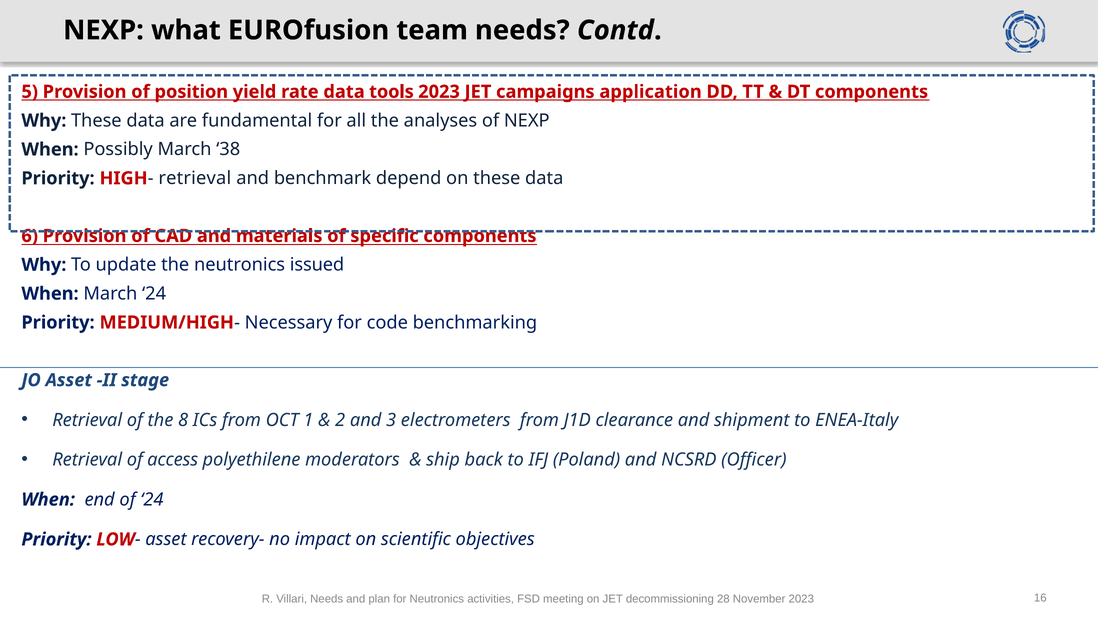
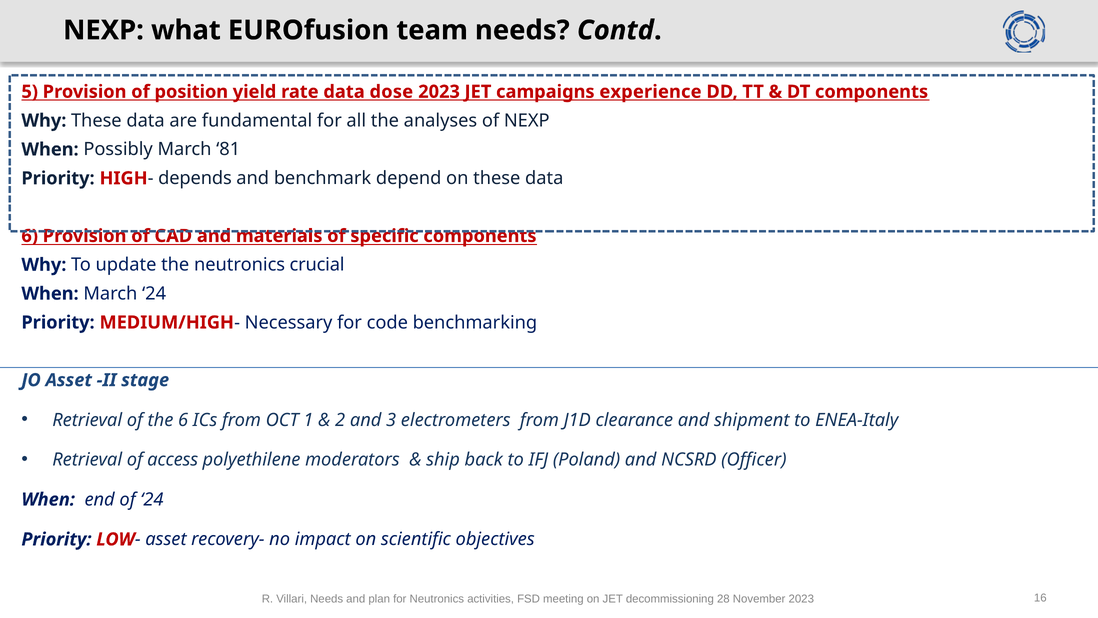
tools: tools -> dose (391, 92)
application: application -> experience (650, 92)
38: 38 -> 81 (228, 149)
HIGH- retrieval: retrieval -> depends (195, 178)
issued: issued -> crucial (317, 265)
the 8: 8 -> 6 (183, 420)
